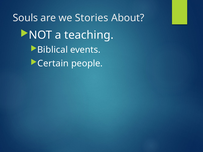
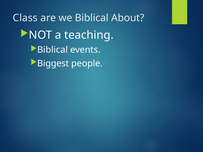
Souls: Souls -> Class (25, 18)
we Stories: Stories -> Biblical (92, 18)
Certain: Certain -> Biggest (53, 64)
